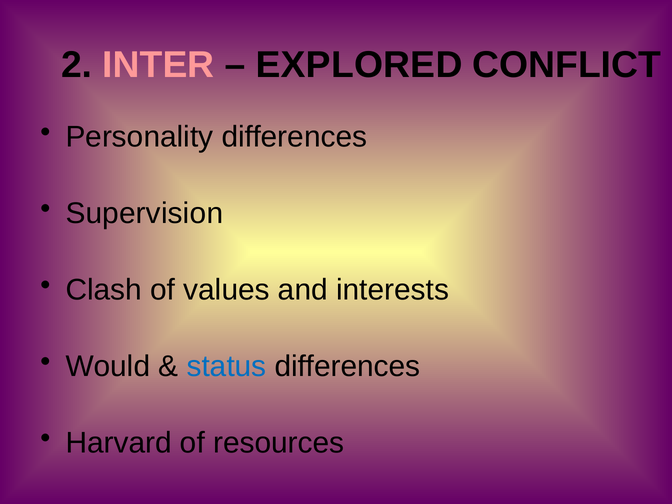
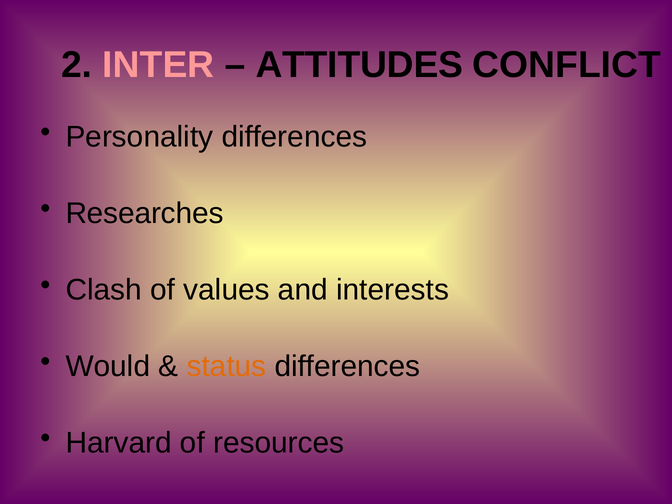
EXPLORED: EXPLORED -> ATTITUDES (359, 65)
Supervision: Supervision -> Researches (144, 213)
status colour: blue -> orange (227, 366)
